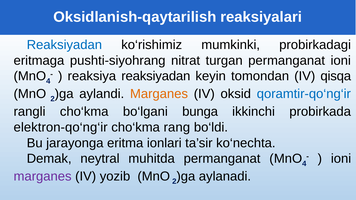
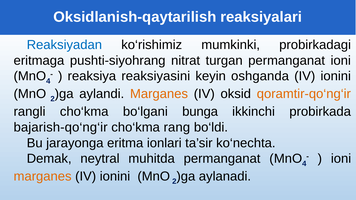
reaksiya reaksiyadan: reaksiyadan -> reaksiyasini (156, 76)
tomondan: tomondan -> oshganda (260, 76)
qisqa: qisqa -> ionini (336, 76)
qoramtir-qo‘ng‘ir colour: blue -> orange (304, 94)
elektron-qo‘ng‘ir: elektron-qo‘ng‘ir -> bajarish-qo‘ng‘ir (61, 127)
marganes colour: purple -> orange (43, 177)
yozib: yozib -> ionini (115, 177)
